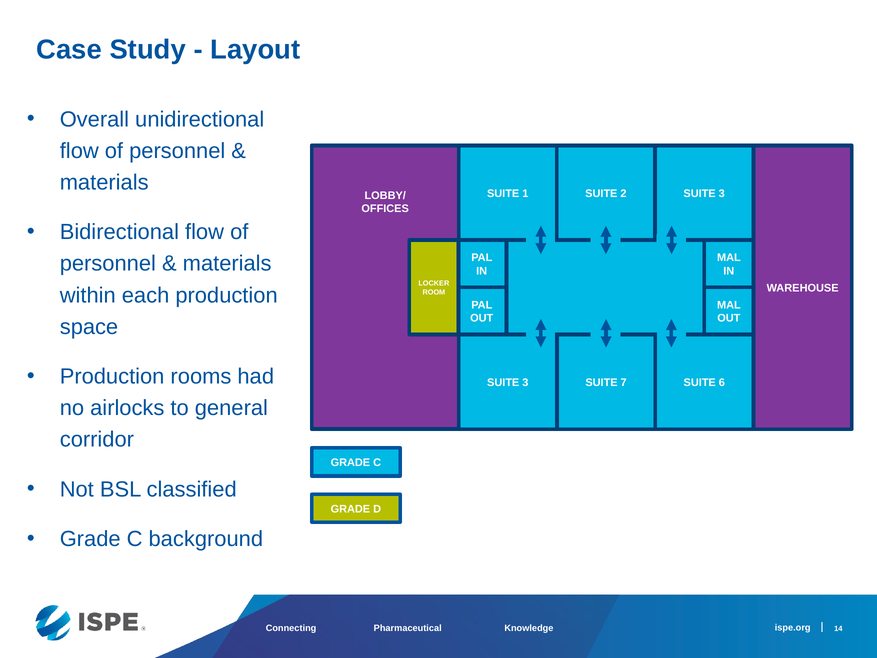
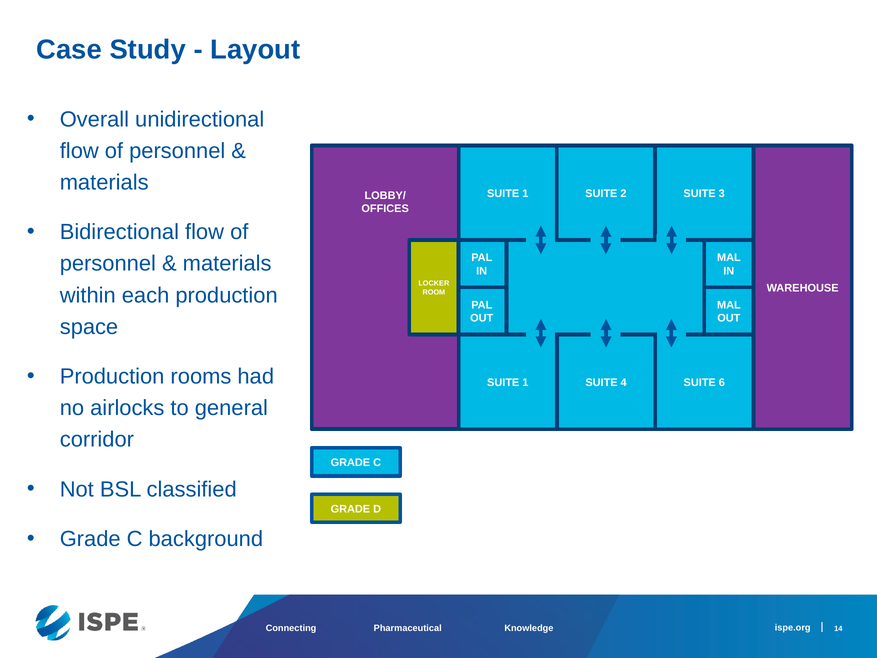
3: 3 -> 1 (525, 382)
7: 7 -> 4 (624, 382)
